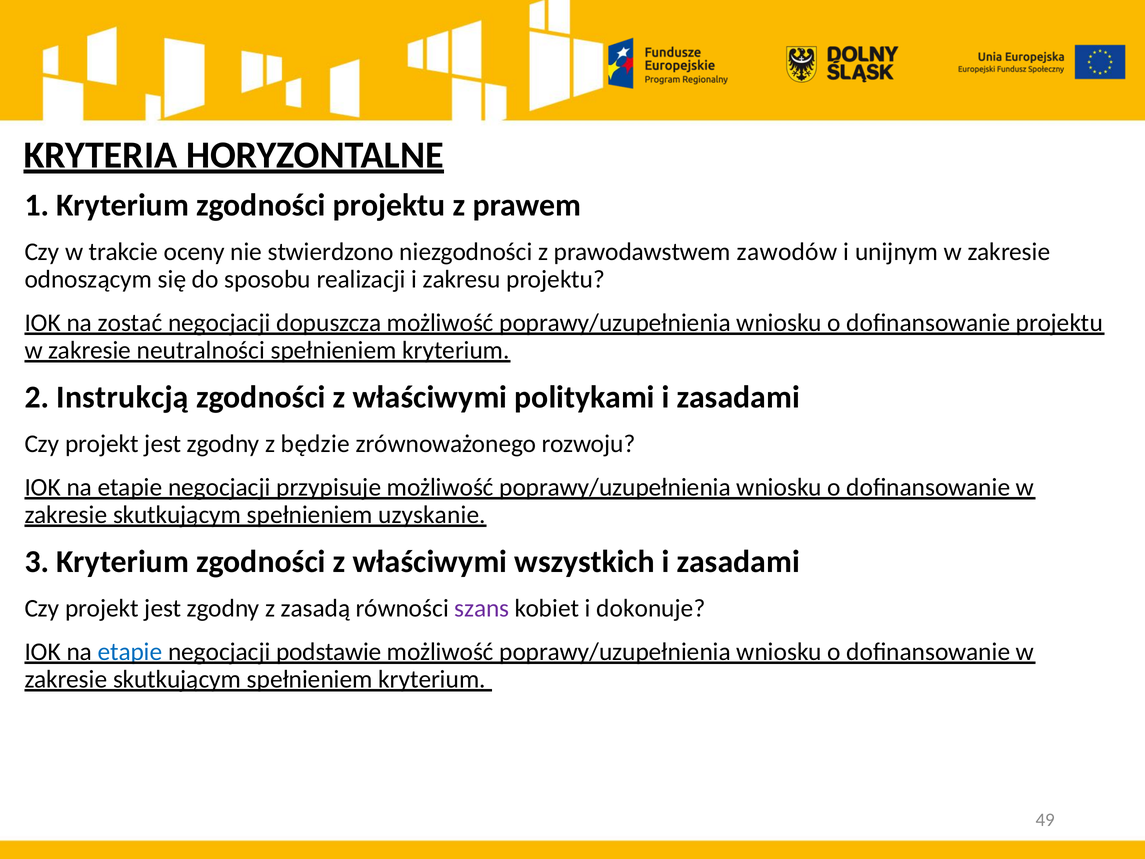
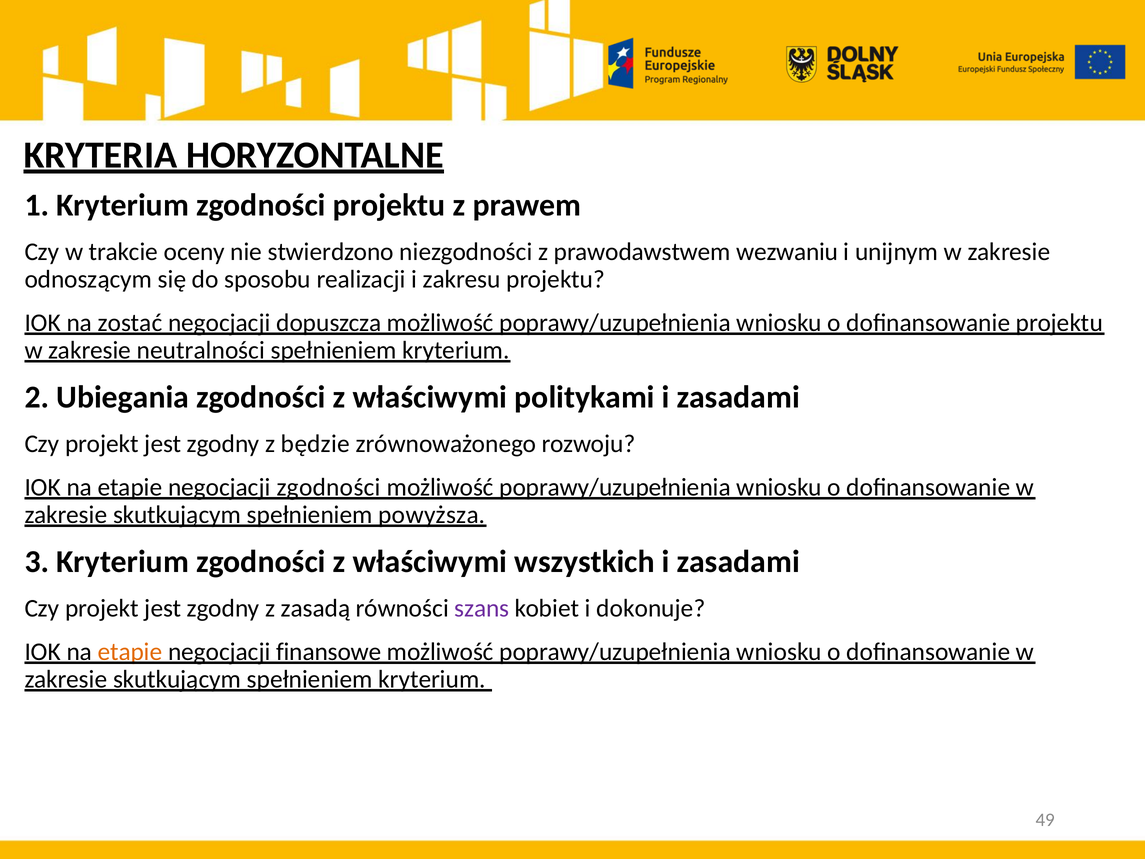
zawodów: zawodów -> wezwaniu (787, 252)
Instrukcją: Instrukcją -> Ubiegania (123, 397)
negocjacji przypisuje: przypisuje -> zgodności (329, 487)
uzyskanie: uzyskanie -> powyższa (432, 515)
etapie colour: blue -> orange (130, 652)
podstawie: podstawie -> finansowe (329, 652)
